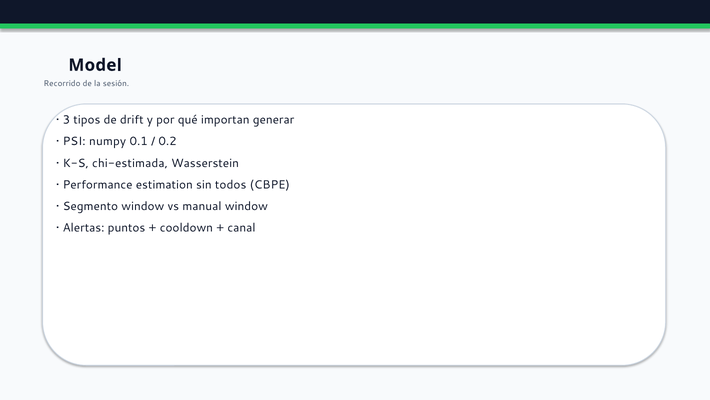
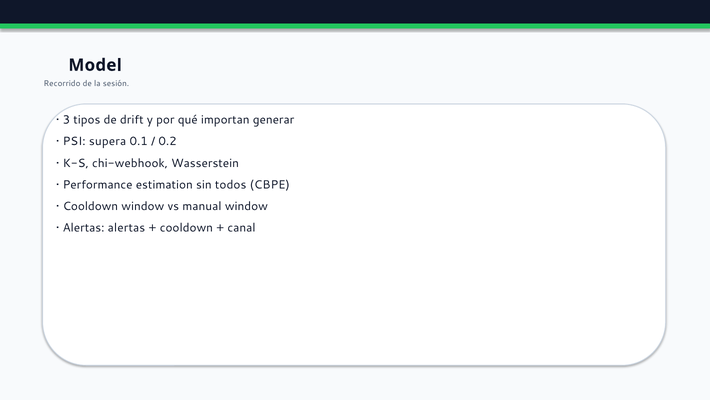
numpy: numpy -> supera (108, 141)
chi-estimada: chi-estimada -> chi-webhook (130, 163)
Segmento: Segmento -> Cooldown (90, 206)
Alertas puntos: puntos -> alertas (126, 228)
